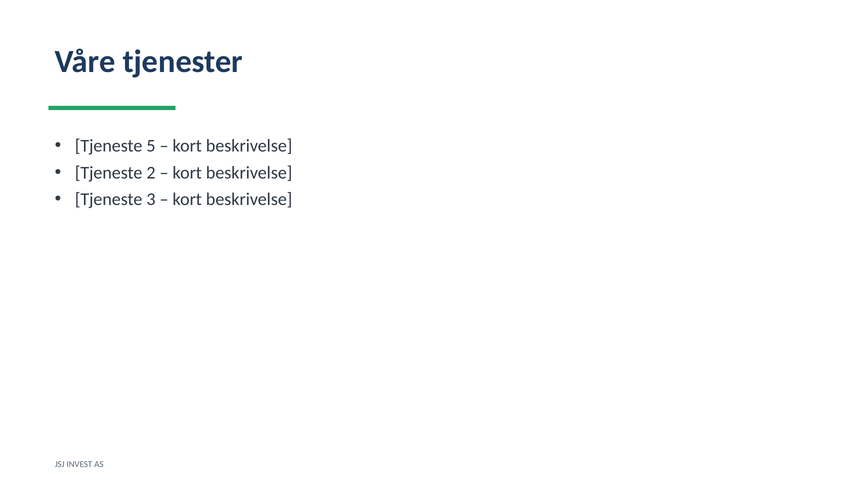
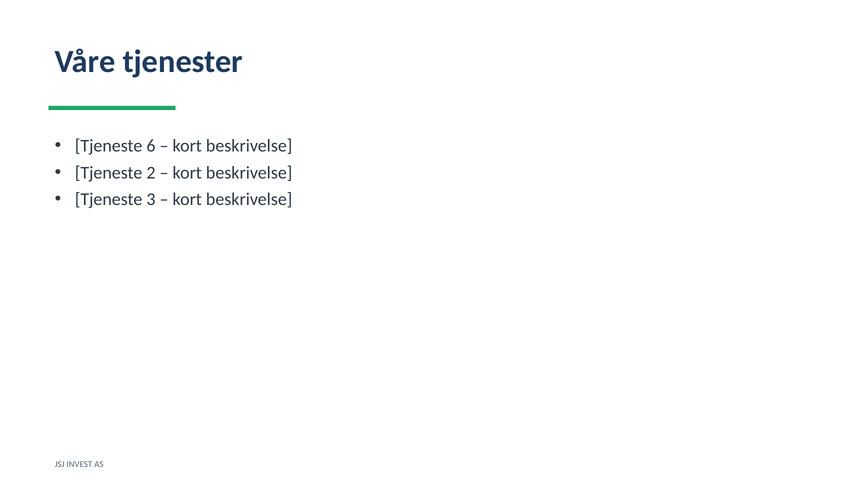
5: 5 -> 6 (151, 146)
